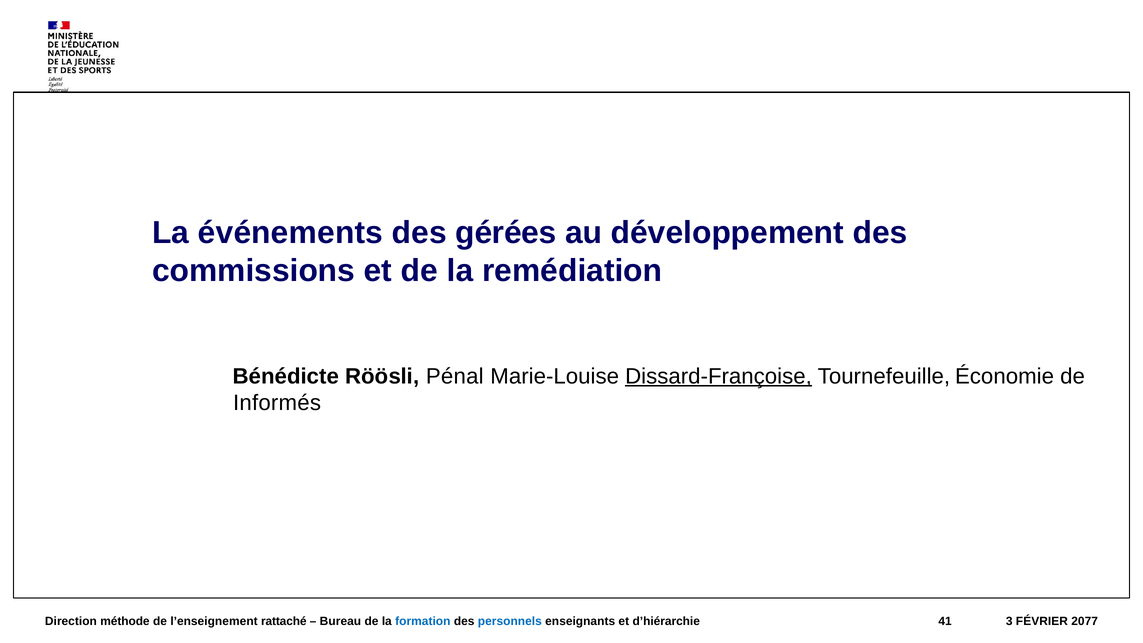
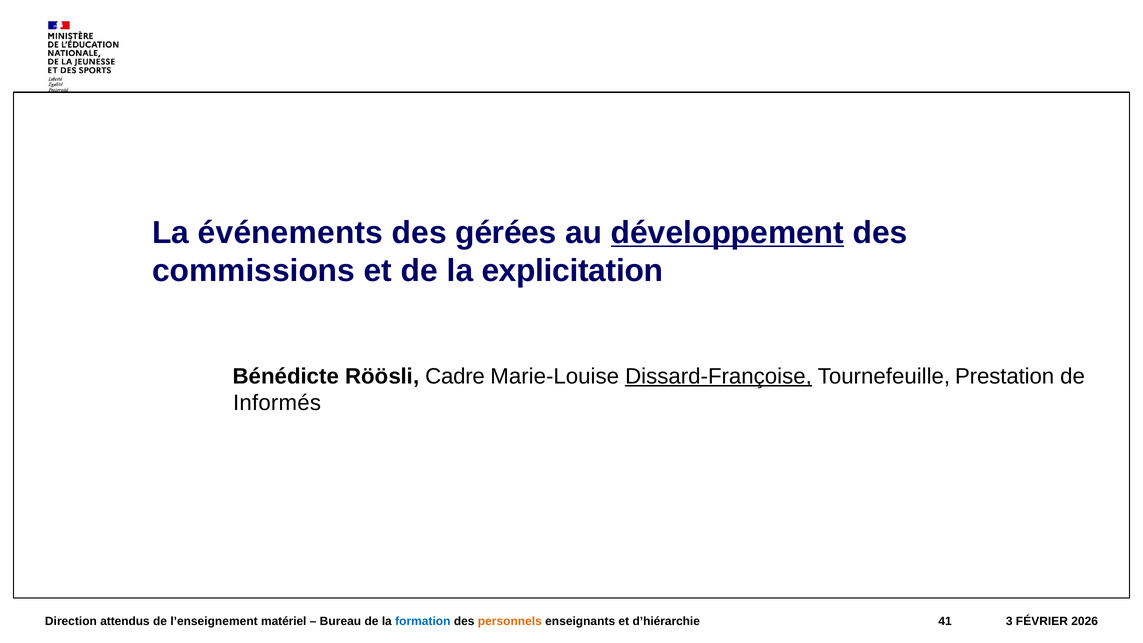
développement underline: none -> present (727, 233)
remédiation: remédiation -> explicitation (572, 271)
Pénal: Pénal -> Cadre (455, 376)
Économie: Économie -> Prestation (1005, 376)
méthode: méthode -> attendus (125, 621)
rattaché: rattaché -> matériel (284, 621)
personnels colour: blue -> orange (510, 621)
2077: 2077 -> 2026 (1085, 621)
